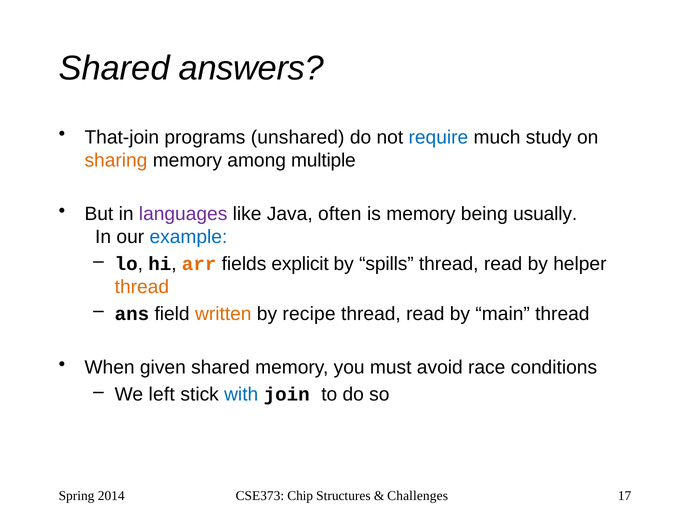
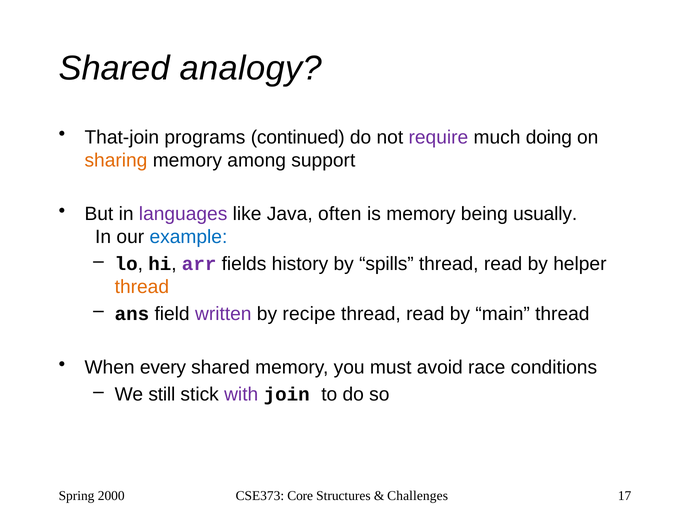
answers: answers -> analogy (251, 69)
unshared: unshared -> continued (298, 137)
require colour: blue -> purple (438, 137)
study: study -> doing (549, 137)
multiple: multiple -> support (323, 160)
arr colour: orange -> purple (199, 264)
explicit: explicit -> history (300, 264)
written colour: orange -> purple (223, 313)
given: given -> every (163, 367)
left: left -> still (162, 394)
with colour: blue -> purple (241, 394)
2014: 2014 -> 2000 (111, 495)
Chip: Chip -> Core (300, 495)
